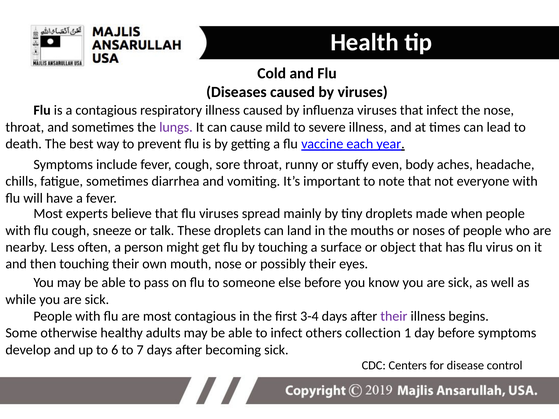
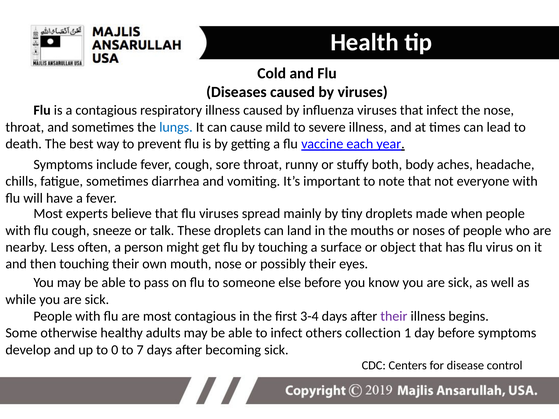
lungs colour: purple -> blue (176, 127)
even: even -> both (387, 165)
6: 6 -> 0 (115, 350)
